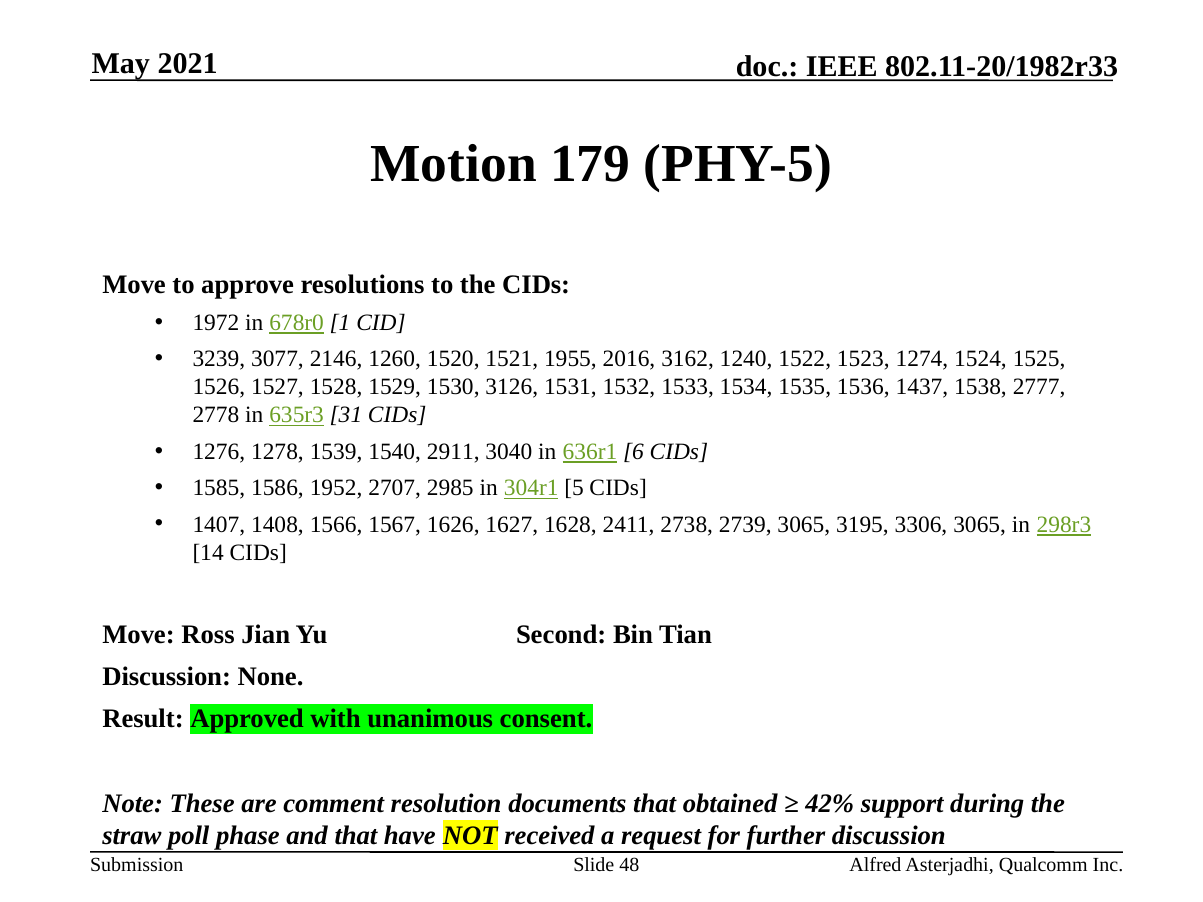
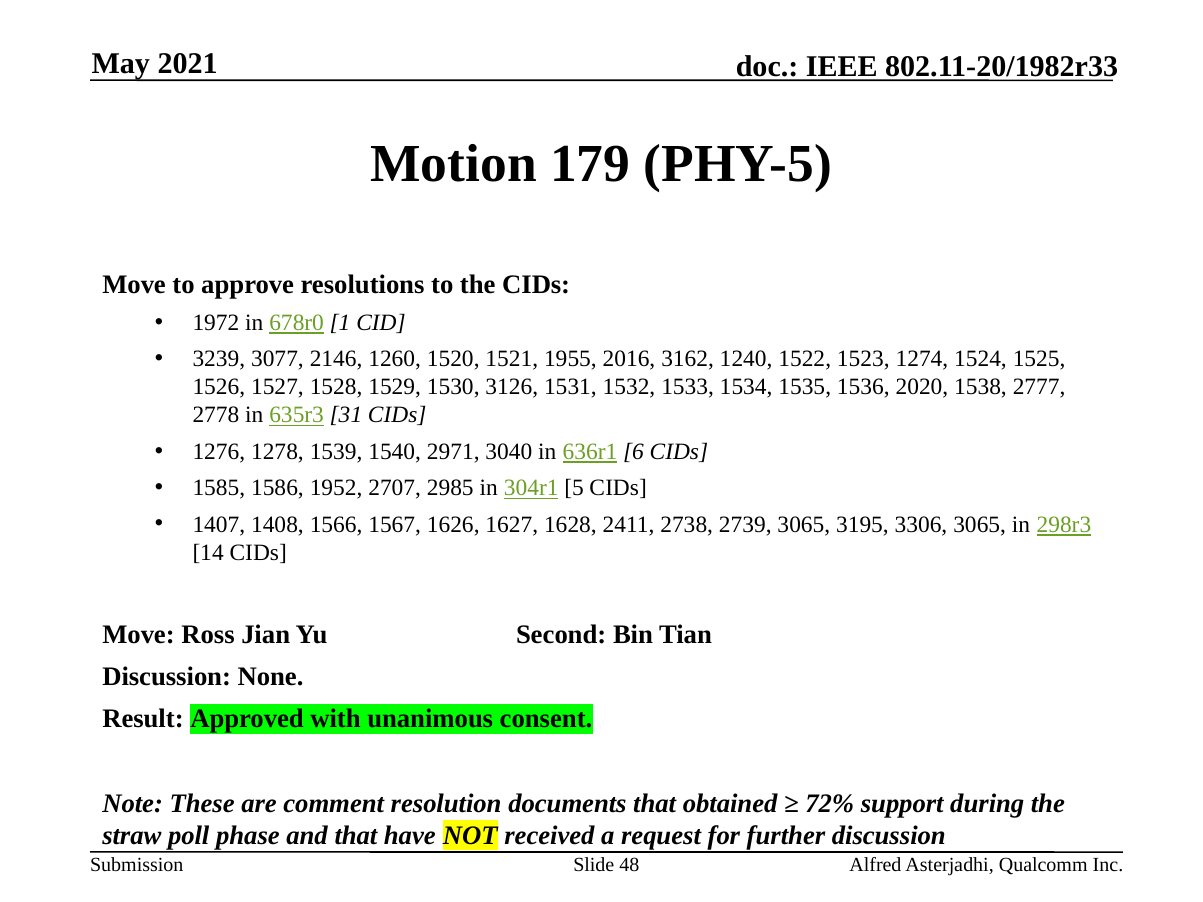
1437: 1437 -> 2020 (922, 387)
2911: 2911 -> 2971 (453, 452)
42%: 42% -> 72% (830, 804)
